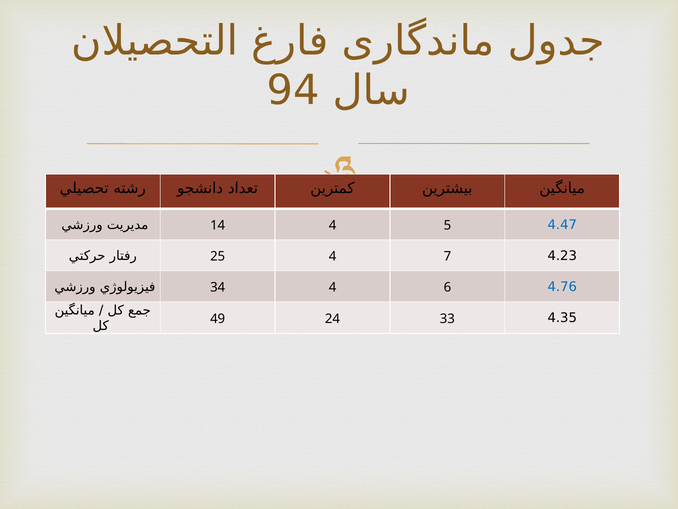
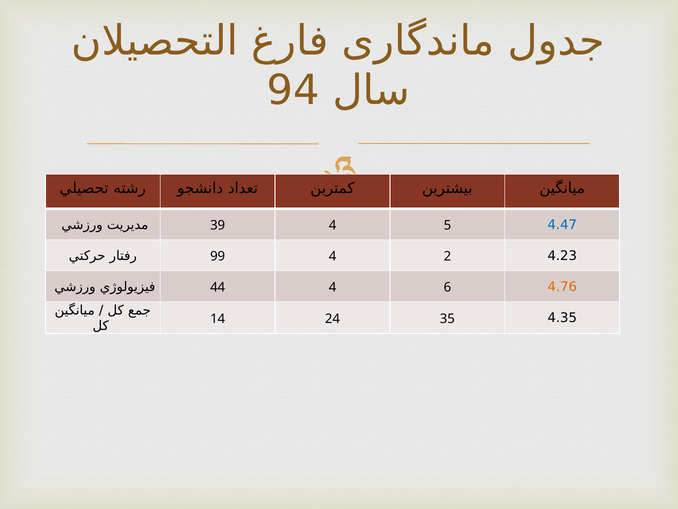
14: 14 -> 39 (218, 225)
25: 25 -> 99 (218, 256)
7: 7 -> 2 (447, 256)
34: 34 -> 44 (218, 287)
4.76 colour: blue -> orange (562, 286)
49: 49 -> 14 (218, 318)
33: 33 -> 35 (447, 318)
